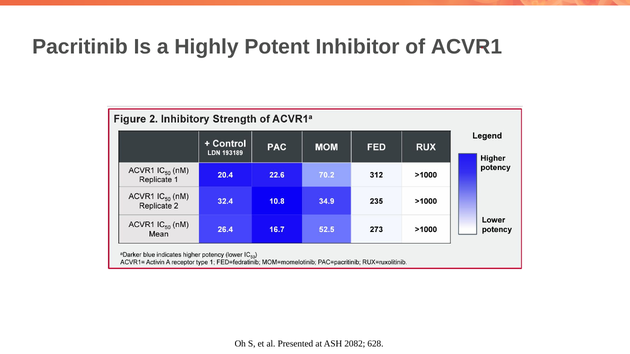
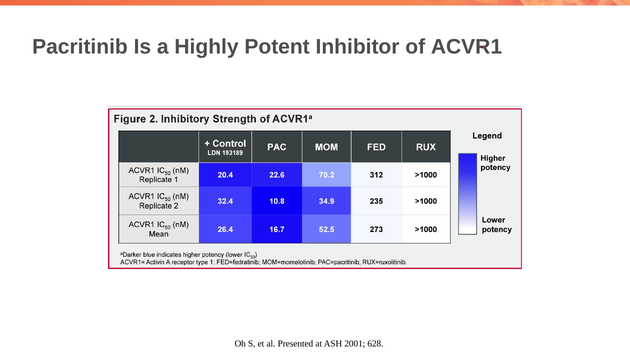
2082: 2082 -> 2001 (355, 344)
